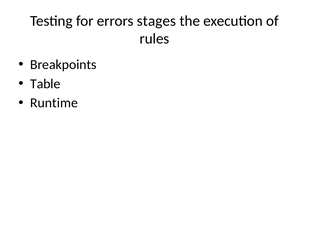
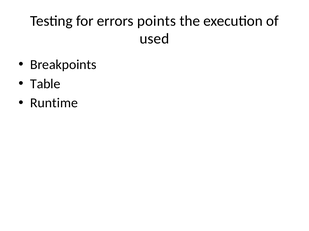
stages: stages -> points (156, 21)
rules: rules -> used (154, 39)
